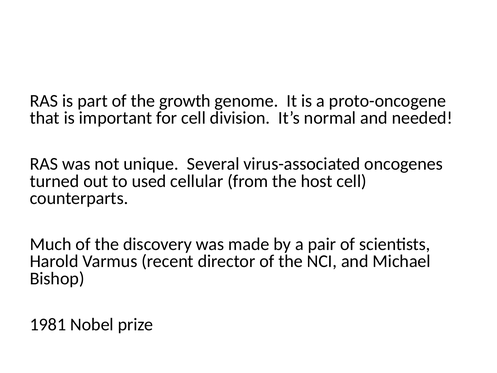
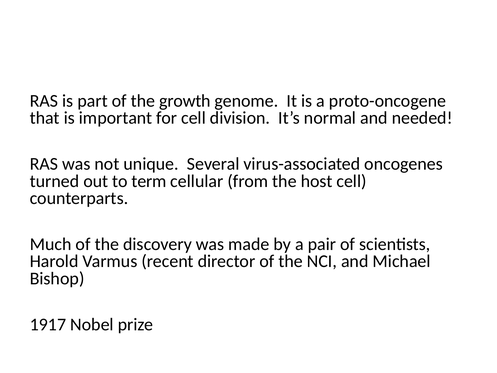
used: used -> term (149, 181)
1981: 1981 -> 1917 (48, 324)
